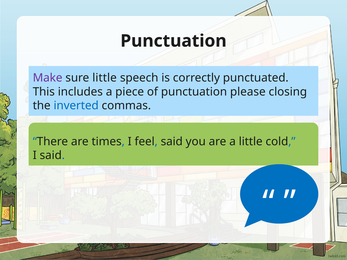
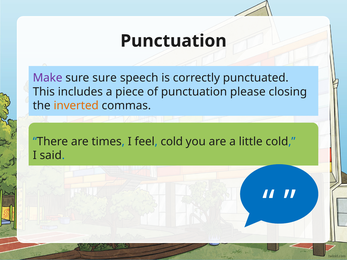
sure little: little -> sure (105, 78)
inverted colour: blue -> orange (76, 106)
feel said: said -> cold (172, 142)
